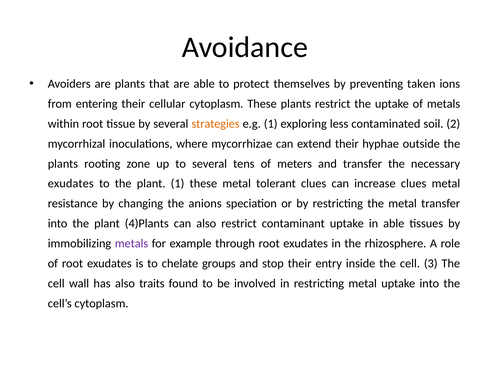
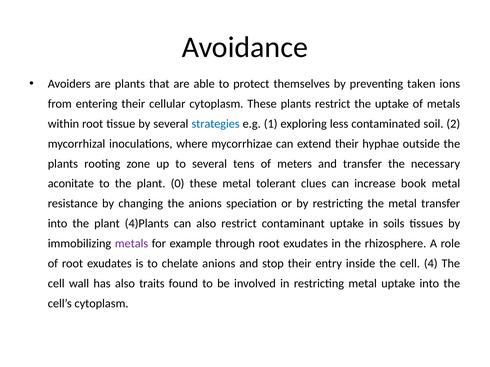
strategies colour: orange -> blue (216, 124)
exudates: exudates -> aconitate (71, 184)
plant 1: 1 -> 0 (178, 184)
increase clues: clues -> book (414, 184)
in able: able -> soils (394, 224)
chelate groups: groups -> anions (219, 264)
3: 3 -> 4 (431, 264)
